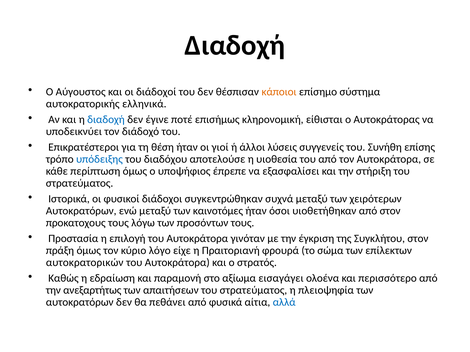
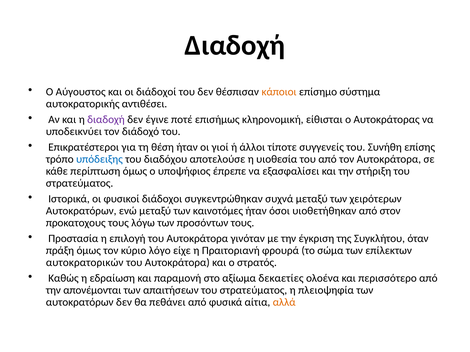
ελληνικά: ελληνικά -> αντιθέσει (144, 104)
διαδοχή colour: blue -> purple (106, 120)
λύσεις: λύσεις -> τίποτε (282, 148)
Συγκλήτου στον: στον -> όταν (418, 239)
εισαγάγει: εισαγάγει -> δεκαετίες (281, 279)
ανεξαρτήτως: ανεξαρτήτως -> απονέμονται (92, 291)
αλλά colour: blue -> orange (284, 303)
